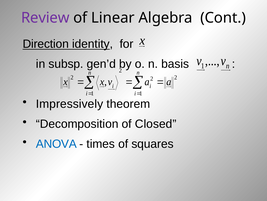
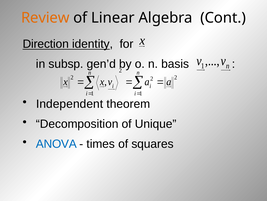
Review colour: purple -> orange (45, 18)
Impressively: Impressively -> Independent (70, 104)
Closed: Closed -> Unique (156, 124)
